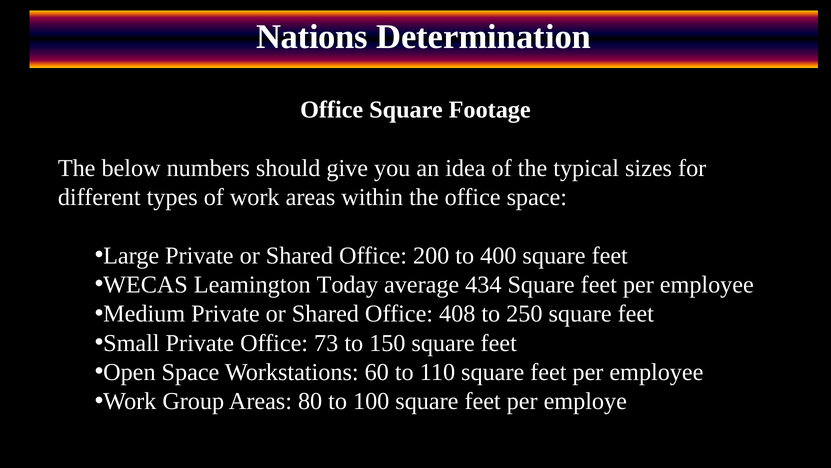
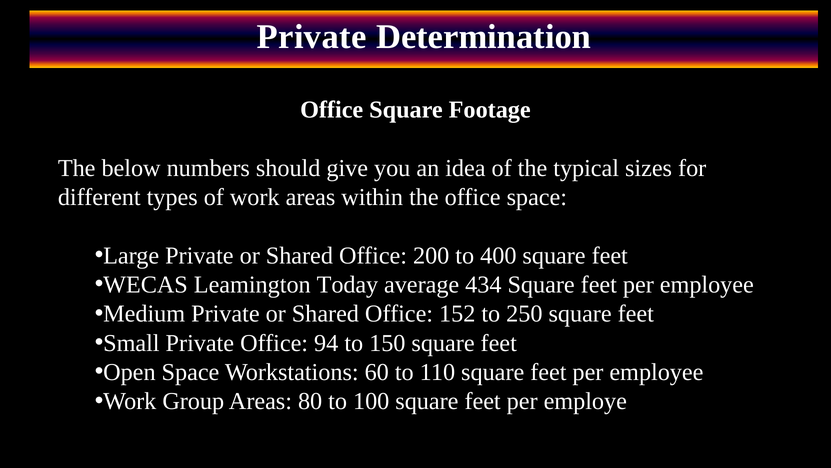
Nations: Nations -> Private (312, 37)
408: 408 -> 152 (457, 314)
73: 73 -> 94 (326, 343)
